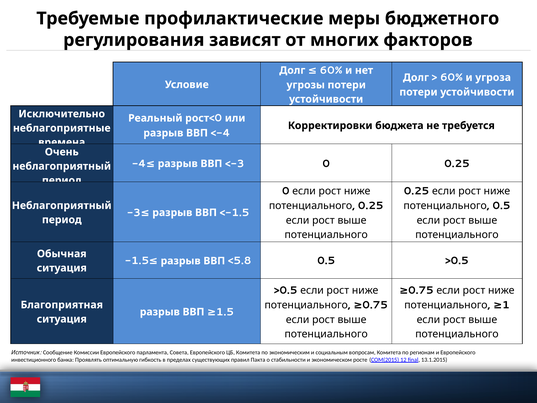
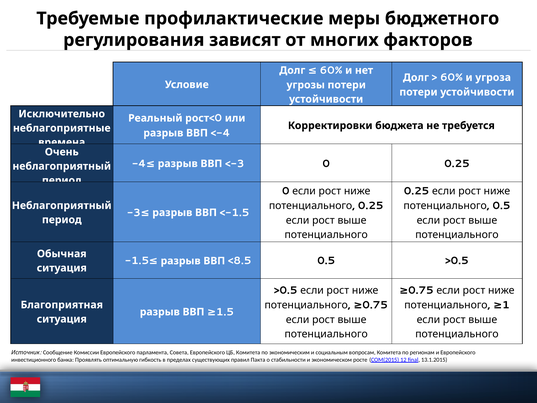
<5.8: <5.8 -> <8.5 (240, 261)
